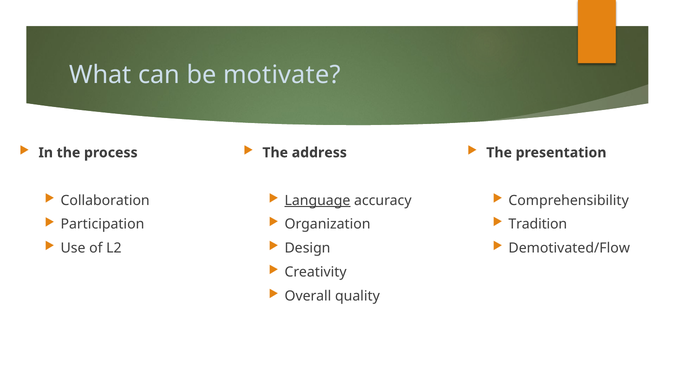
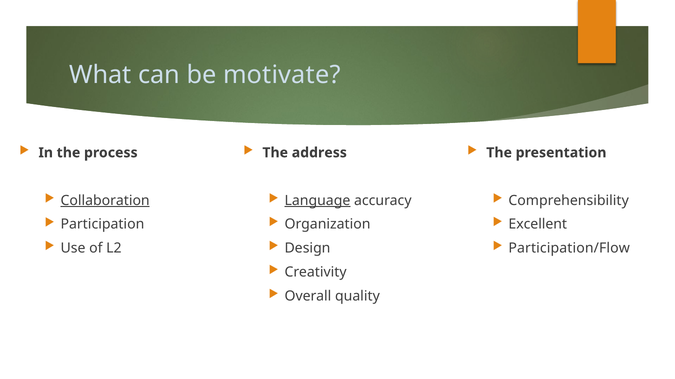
Collaboration underline: none -> present (105, 201)
Tradition: Tradition -> Excellent (538, 225)
Demotivated/Flow: Demotivated/Flow -> Participation/Flow (569, 249)
